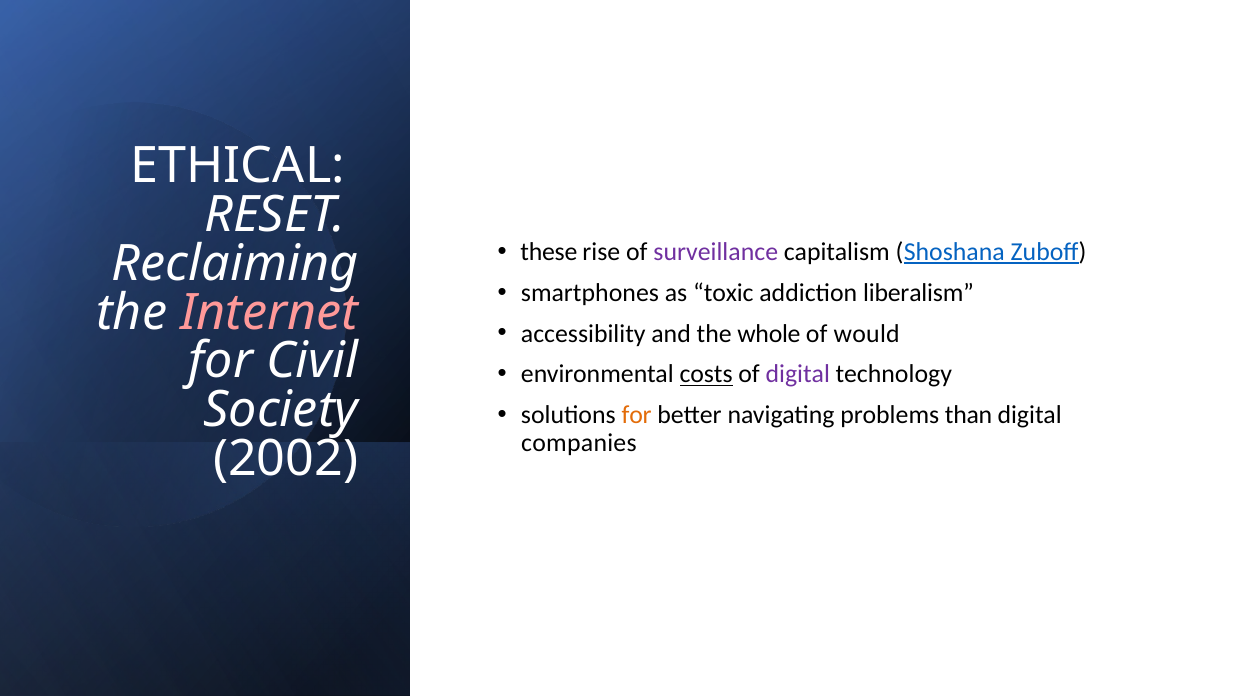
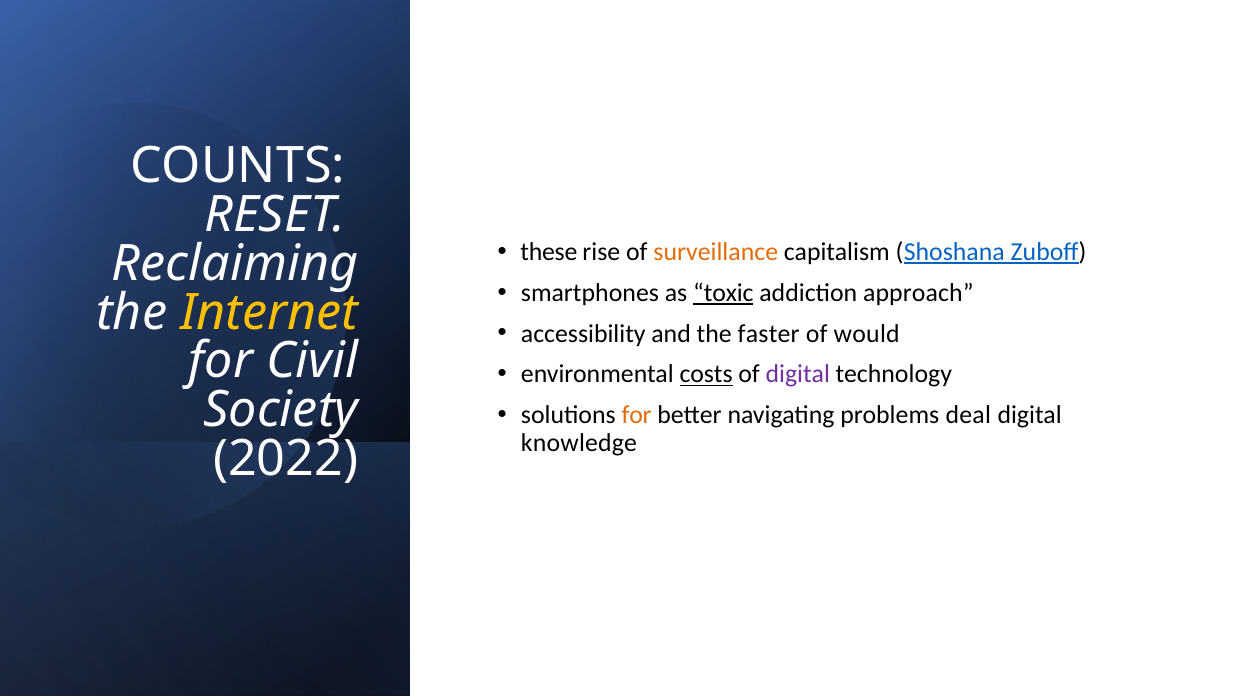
ETHICAL: ETHICAL -> COUNTS (238, 166)
surveillance colour: purple -> orange (716, 252)
toxic underline: none -> present (723, 293)
liberalism: liberalism -> approach (918, 293)
Internet colour: pink -> yellow (269, 313)
whole: whole -> faster (769, 334)
than: than -> deal (968, 415)
companies: companies -> knowledge (579, 443)
2002: 2002 -> 2022 (286, 459)
